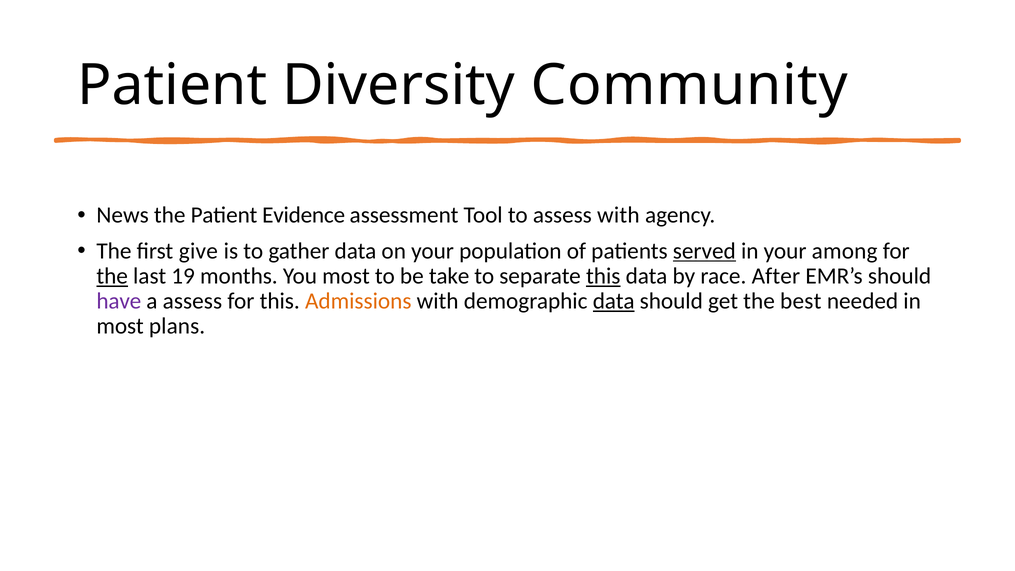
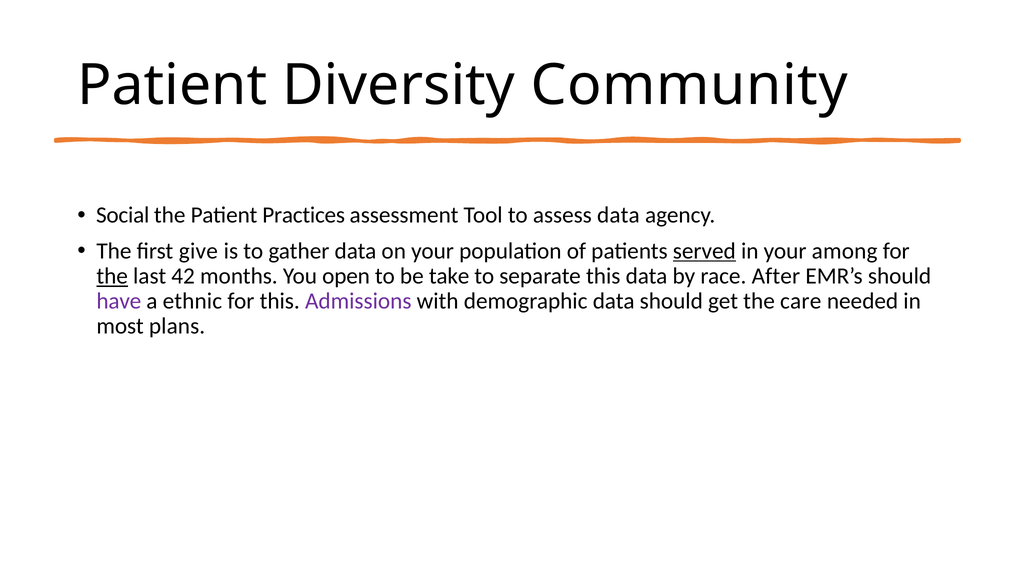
News: News -> Social (123, 215)
Evidence: Evidence -> Practices (304, 215)
assess with: with -> data (618, 215)
19: 19 -> 42 (183, 276)
You most: most -> open (346, 276)
this underline: present -> none (603, 276)
a assess: assess -> ethnic (192, 301)
Admissions colour: orange -> purple (358, 301)
data underline: present -> none (614, 301)
best: best -> care (801, 301)
